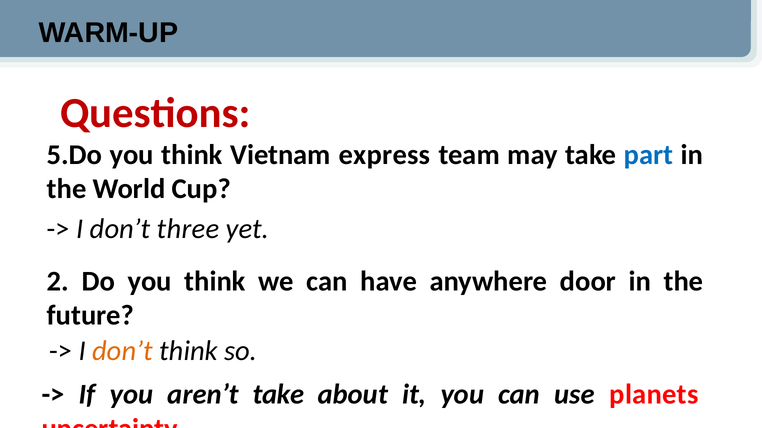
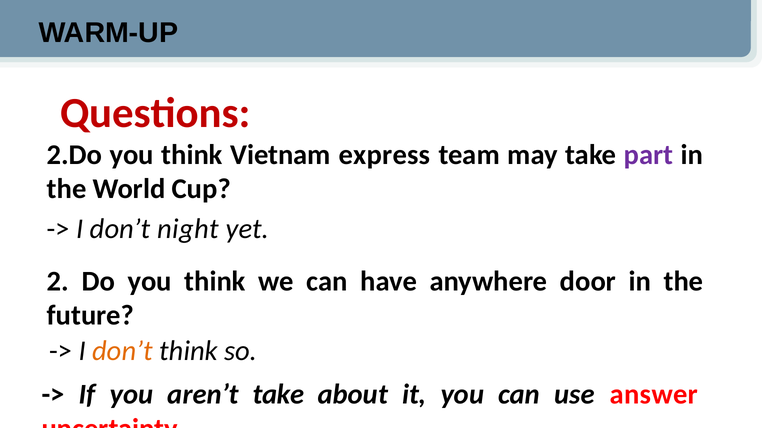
5.Do: 5.Do -> 2.Do (75, 155)
part colour: blue -> purple (649, 155)
three: three -> night (188, 229)
planets: planets -> answer (654, 395)
